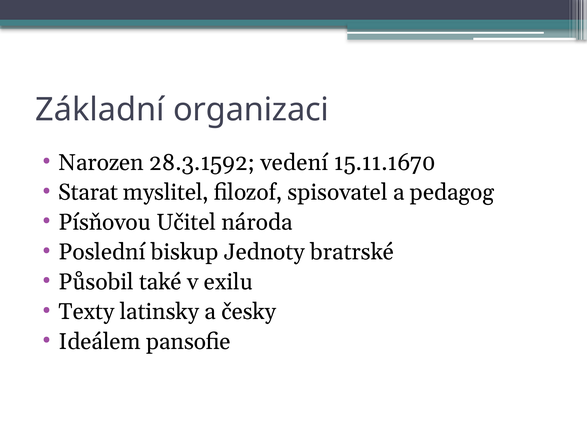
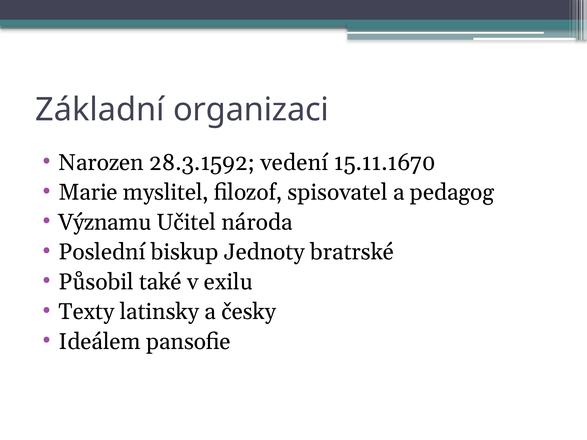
Starat: Starat -> Marie (88, 192)
Písňovou: Písňovou -> Významu (105, 222)
